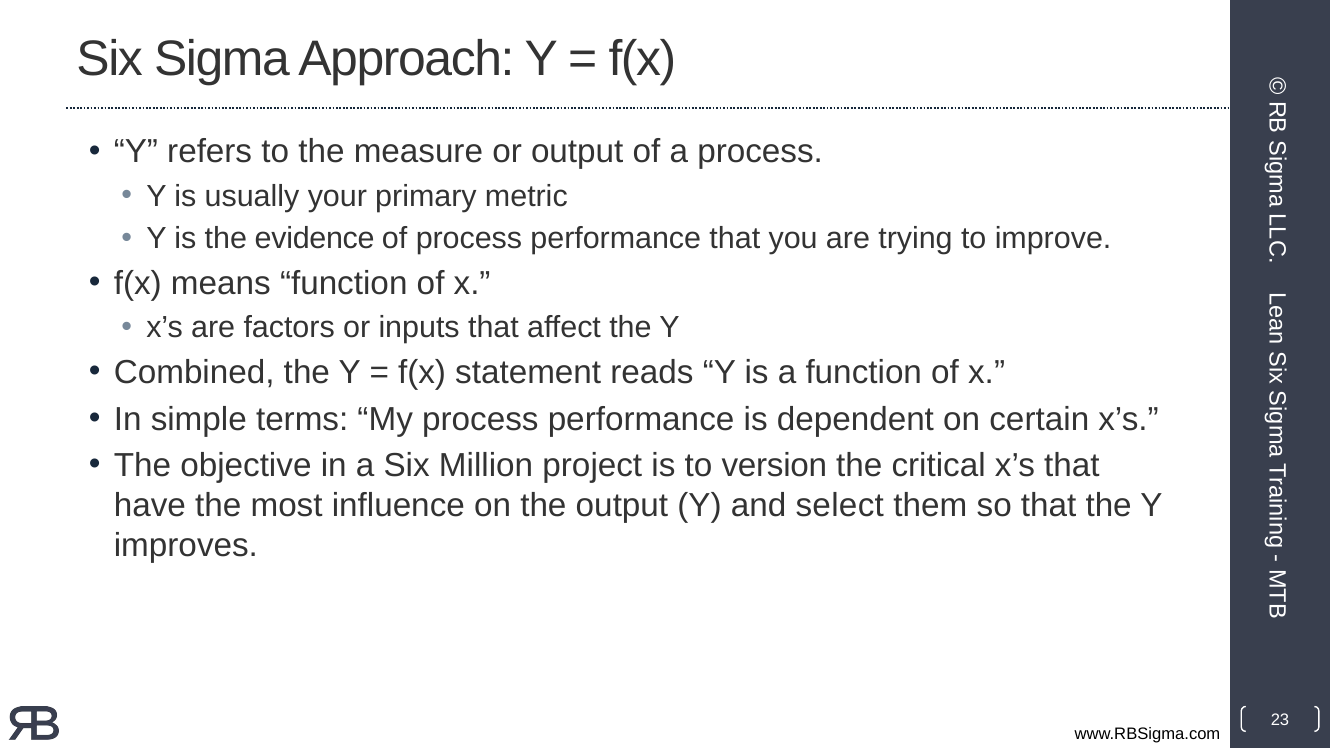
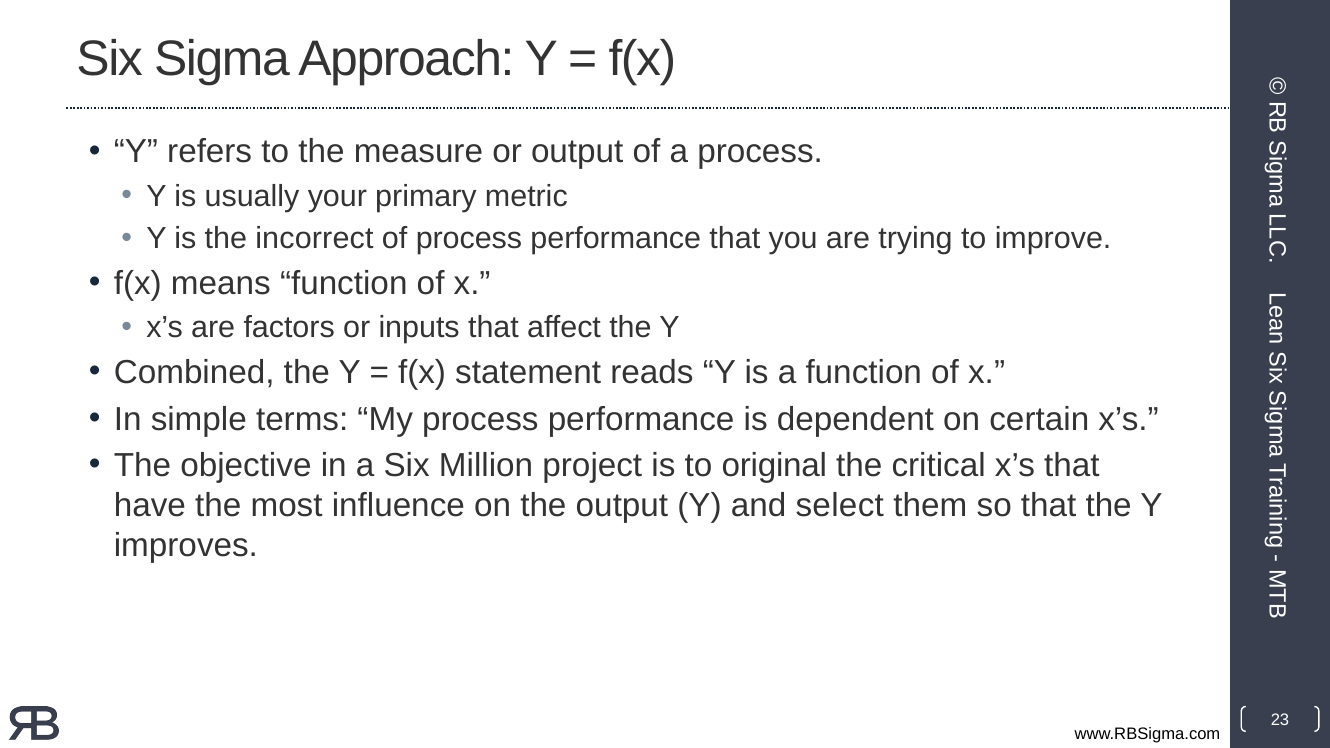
evidence: evidence -> incorrect (314, 239)
version: version -> original (774, 466)
